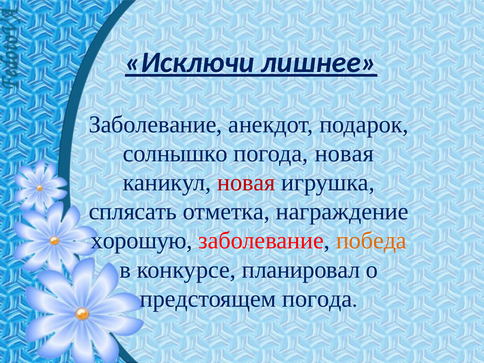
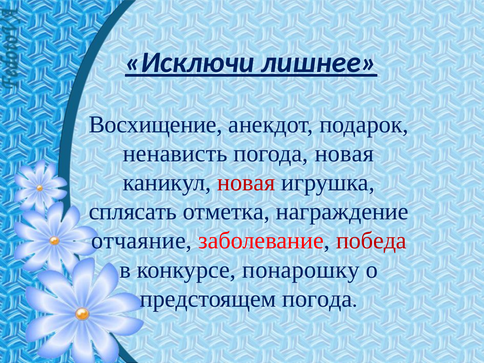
Заболевание: Заболевание -> Восхищение (156, 125)
солнышко: солнышко -> ненависть (175, 154)
хорошую: хорошую -> отчаяние (142, 241)
победа colour: orange -> red (371, 241)
планировал: планировал -> понарошку (301, 270)
